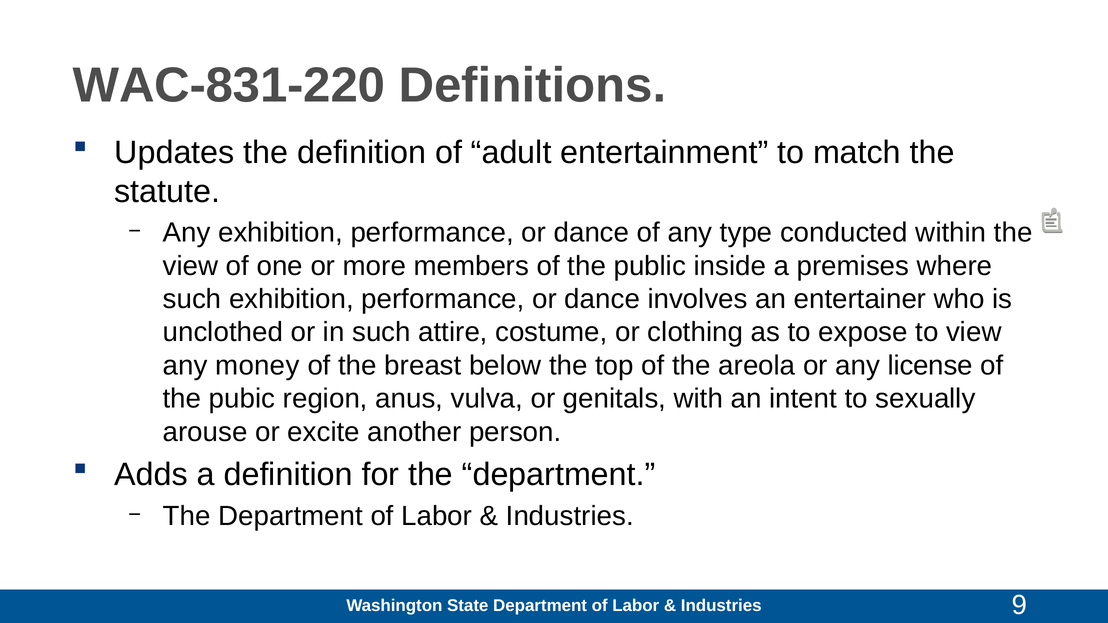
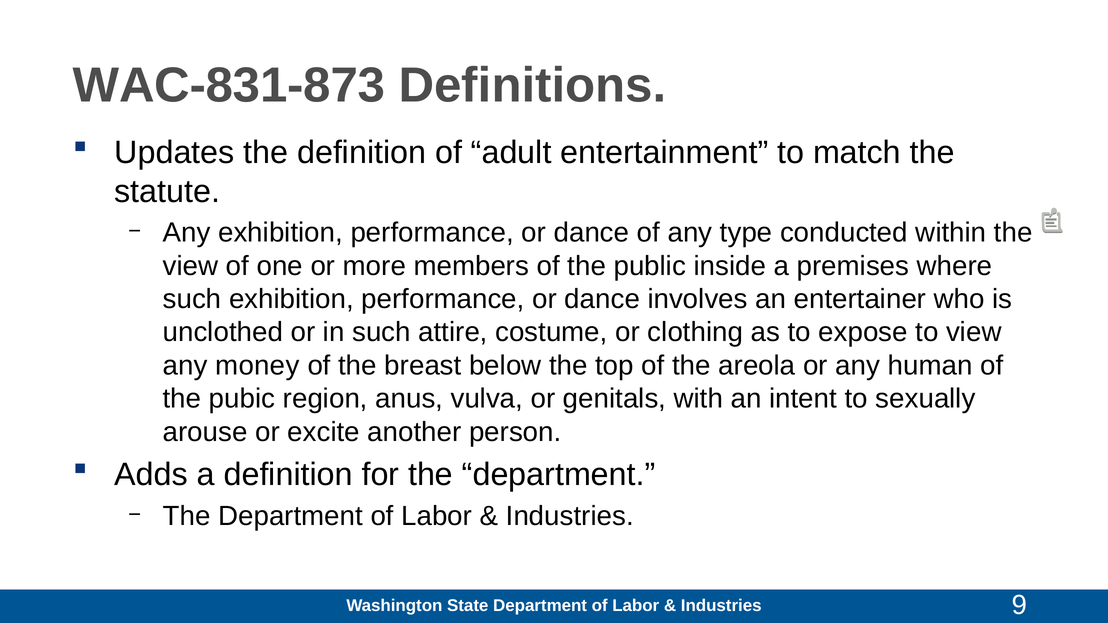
WAC-831-220: WAC-831-220 -> WAC-831-873 (229, 86)
license: license -> human (930, 366)
